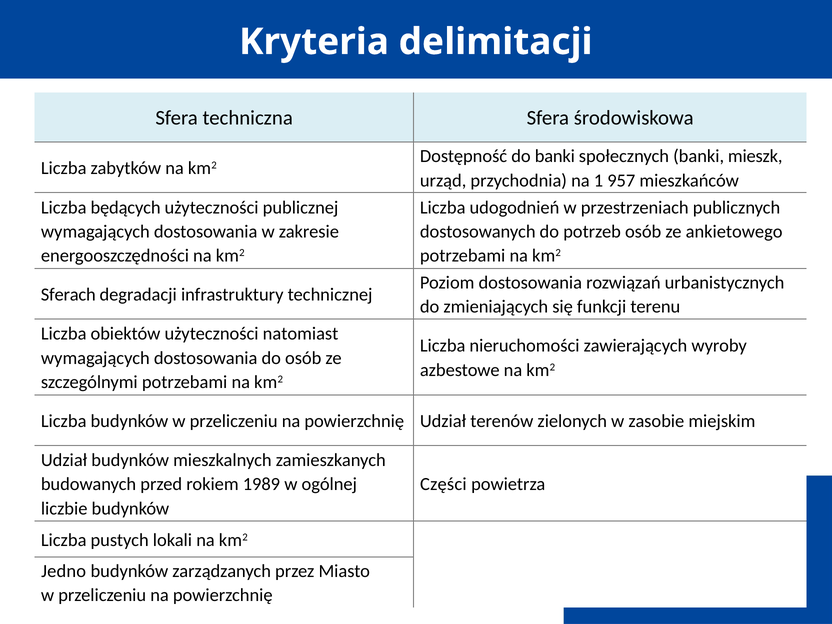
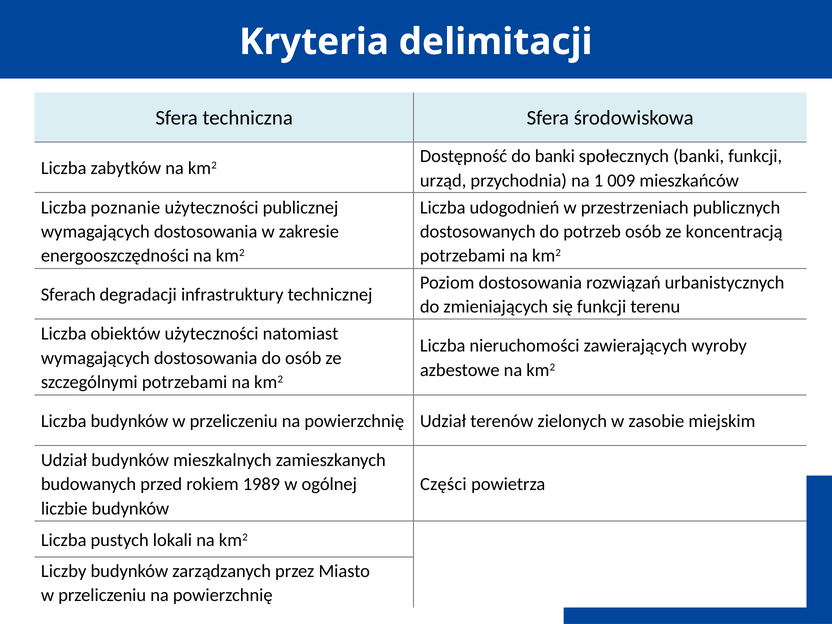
banki mieszk: mieszk -> funkcji (755, 156)
957: 957 -> 009 (621, 180)
będących: będących -> poznanie (125, 207)
ankietowego: ankietowego -> koncentracją (734, 232)
Jedno: Jedno -> Liczby (64, 571)
